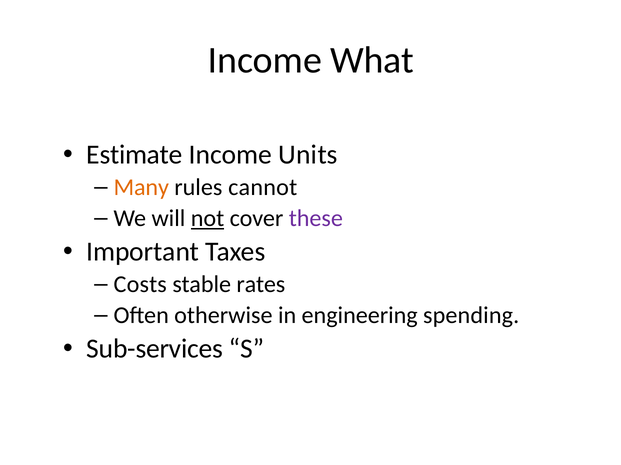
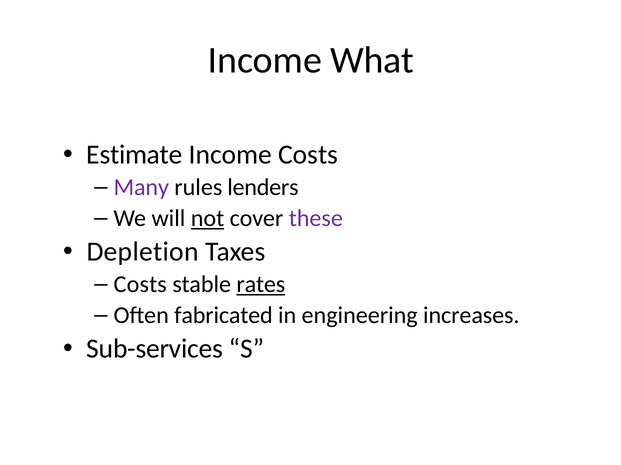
Income Units: Units -> Costs (308, 155)
Many colour: orange -> purple (141, 188)
cannot: cannot -> lenders (263, 188)
Important: Important -> Depletion (143, 252)
rates underline: none -> present (261, 285)
otherwise: otherwise -> fabricated (223, 316)
spending: spending -> increases (471, 316)
